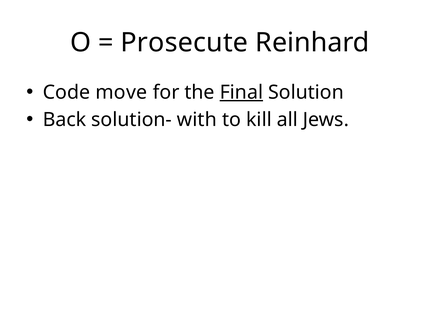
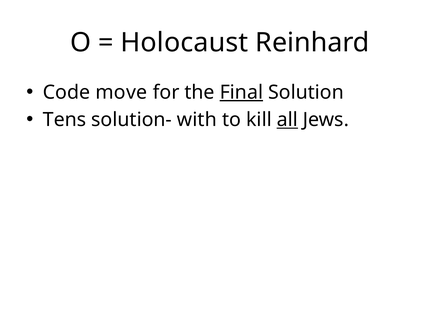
Prosecute: Prosecute -> Holocaust (184, 43)
Back: Back -> Tens (65, 120)
all underline: none -> present (287, 120)
